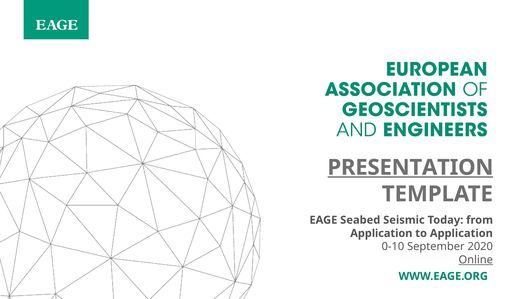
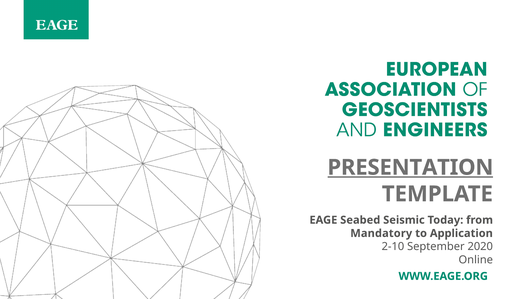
Application: Application -> Mandatory (381, 234)
0-10: 0-10 -> 2-10 (393, 247)
Online underline: present -> none (476, 260)
